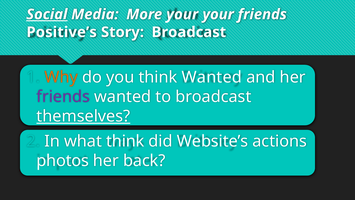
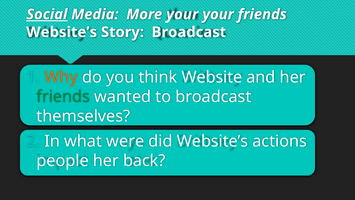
Positive’s: Positive’s -> Website’s (62, 32)
think Wanted: Wanted -> Website (212, 77)
friends colour: purple -> green (63, 97)
themselves underline: present -> none (83, 116)
what think: think -> were (125, 141)
photos: photos -> people (63, 161)
